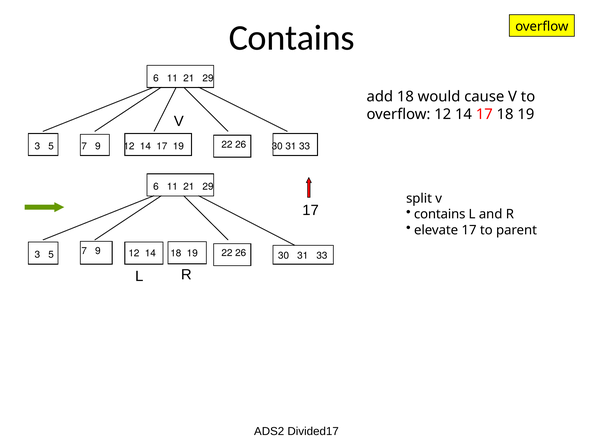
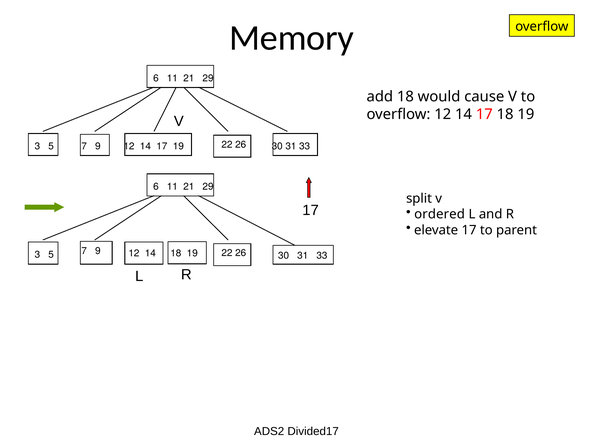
Contains: Contains -> Memory (292, 38)
contains: contains -> ordered (440, 215)
